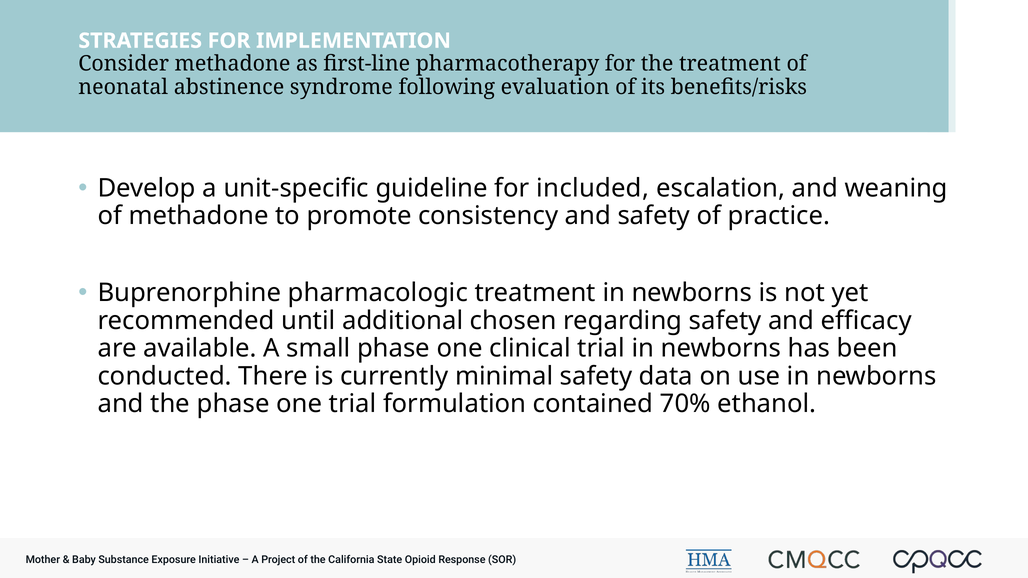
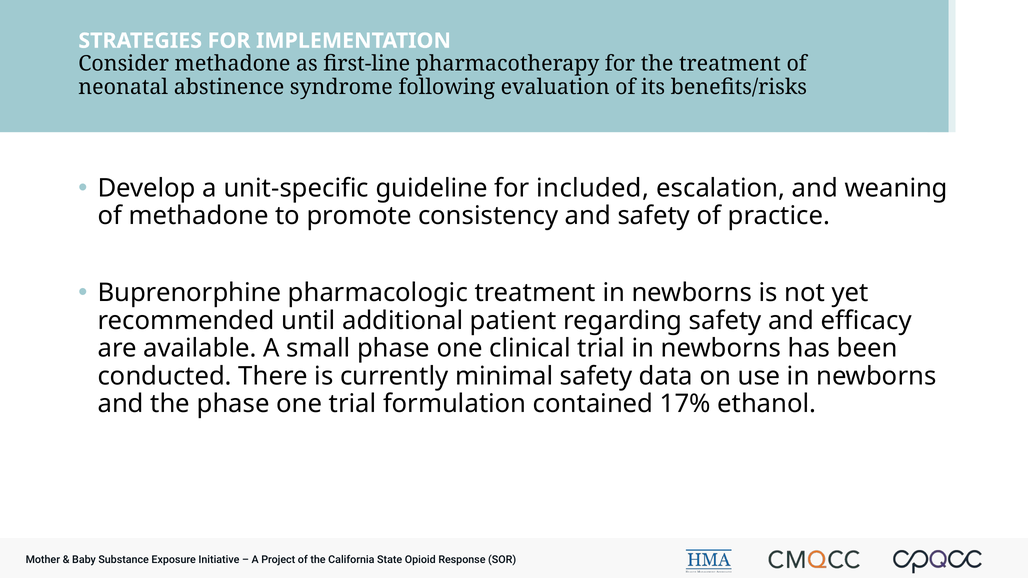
chosen: chosen -> patient (513, 321)
70%: 70% -> 17% (685, 404)
